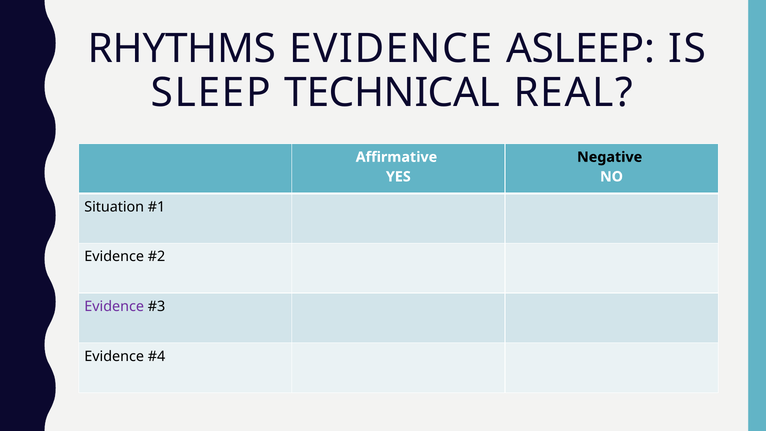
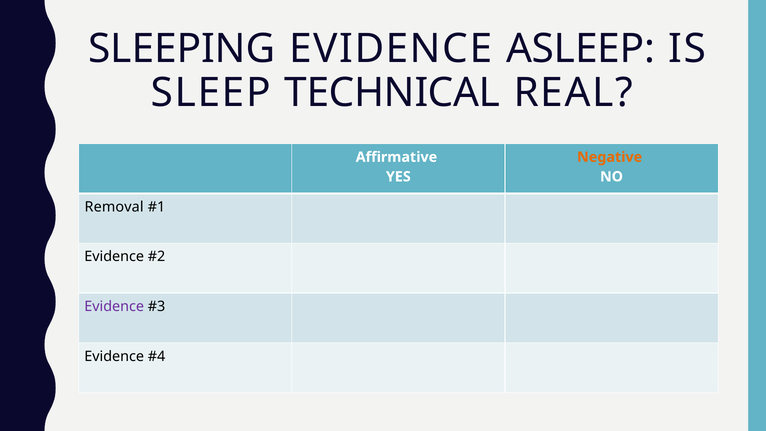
RHYTHMS: RHYTHMS -> SLEEPING (182, 49)
Negative colour: black -> orange (610, 157)
Situation: Situation -> Removal (114, 207)
